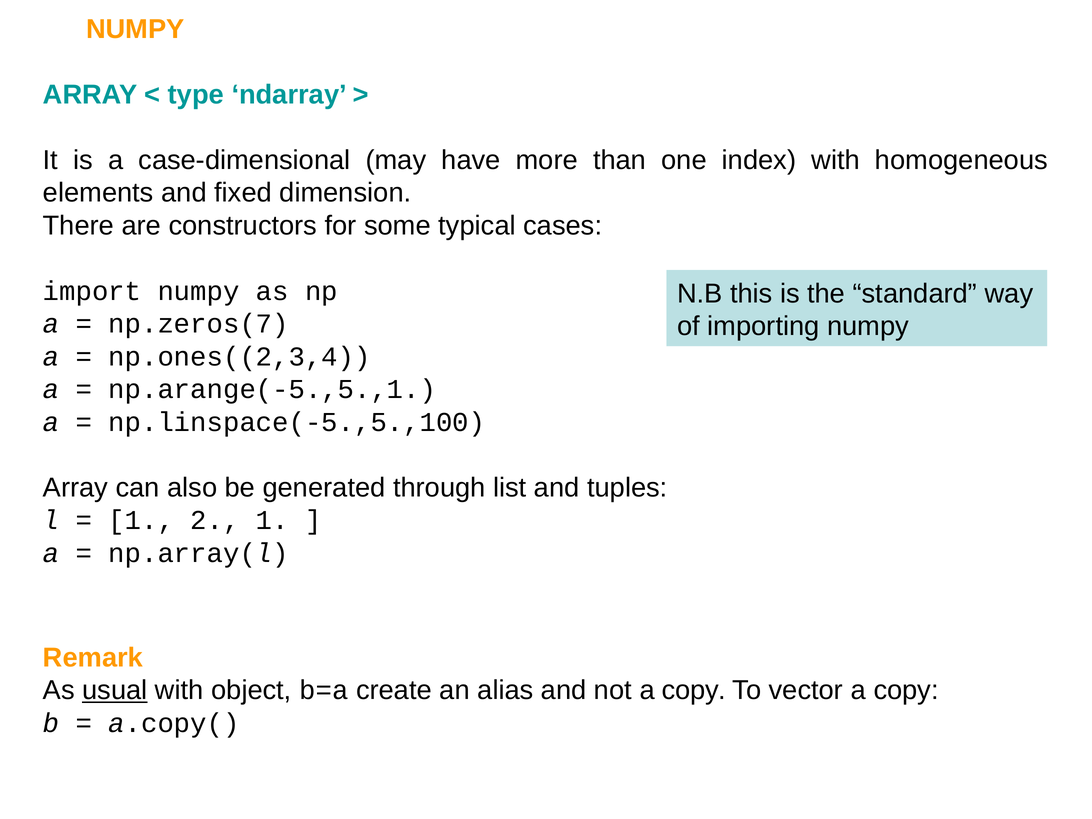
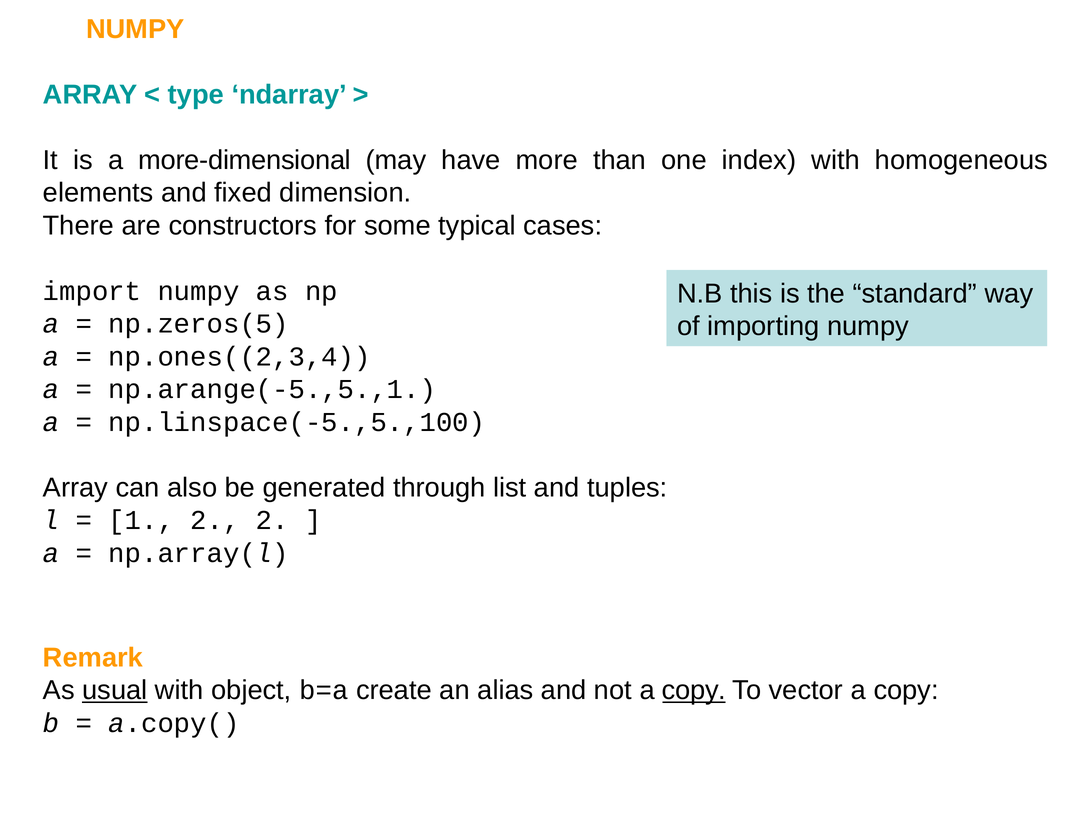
case-dimensional: case-dimensional -> more-dimensional (245, 160)
np.zeros(7: np.zeros(7 -> np.zeros(5 (199, 324)
2 1: 1 -> 2 (272, 520)
copy underline: none -> present (694, 690)
